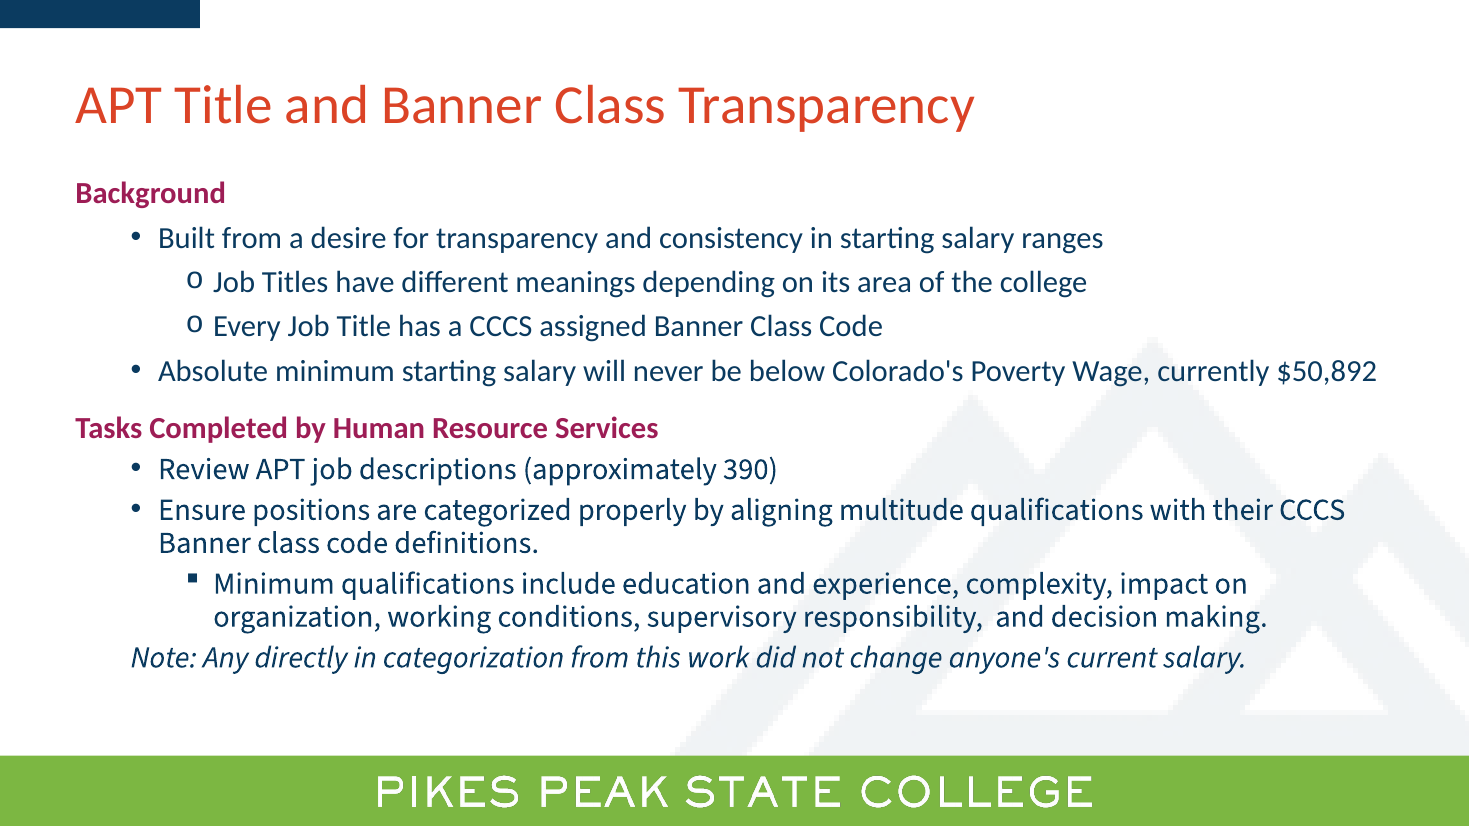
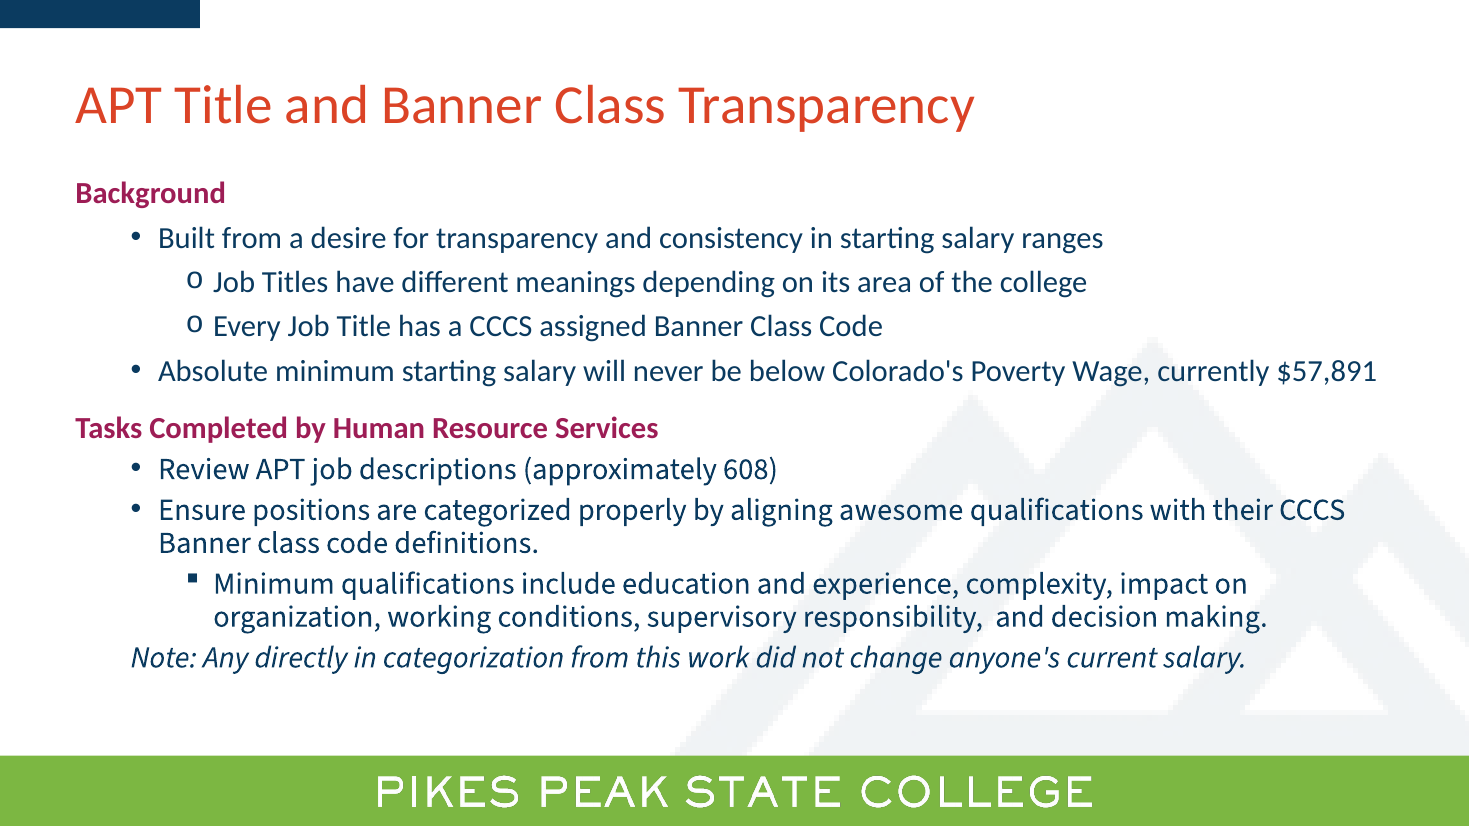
$50,892: $50,892 -> $57,891 (1327, 371)
390: 390 -> 608 (750, 469)
multitude: multitude -> awesome (901, 510)
